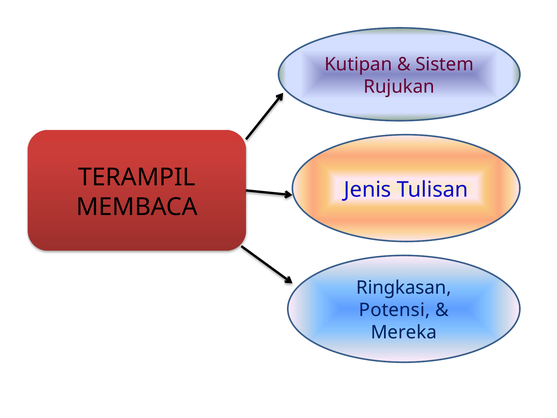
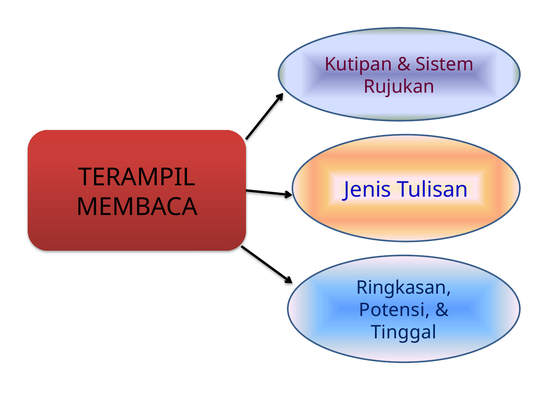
Mereka: Mereka -> Tinggal (404, 332)
